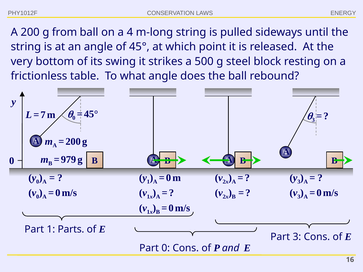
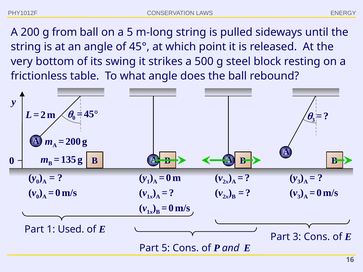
a 4: 4 -> 5 (130, 32)
7: 7 -> 2 (43, 115)
979: 979 -> 135 (68, 160)
Parts: Parts -> Used (71, 230)
Part 0: 0 -> 5 (166, 248)
